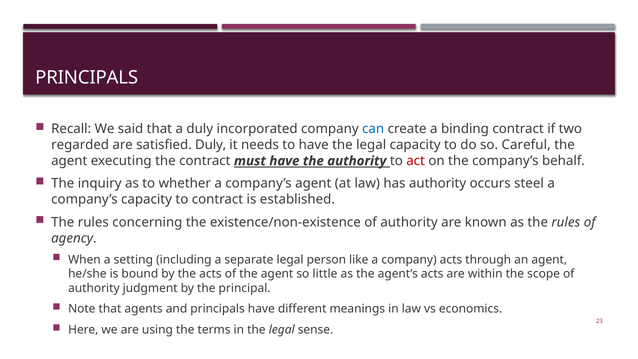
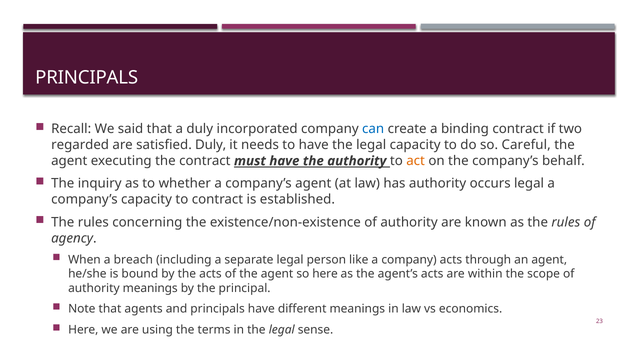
act colour: red -> orange (416, 161)
occurs steel: steel -> legal (529, 184)
setting: setting -> breach (133, 259)
so little: little -> here (325, 274)
authority judgment: judgment -> meanings (150, 288)
